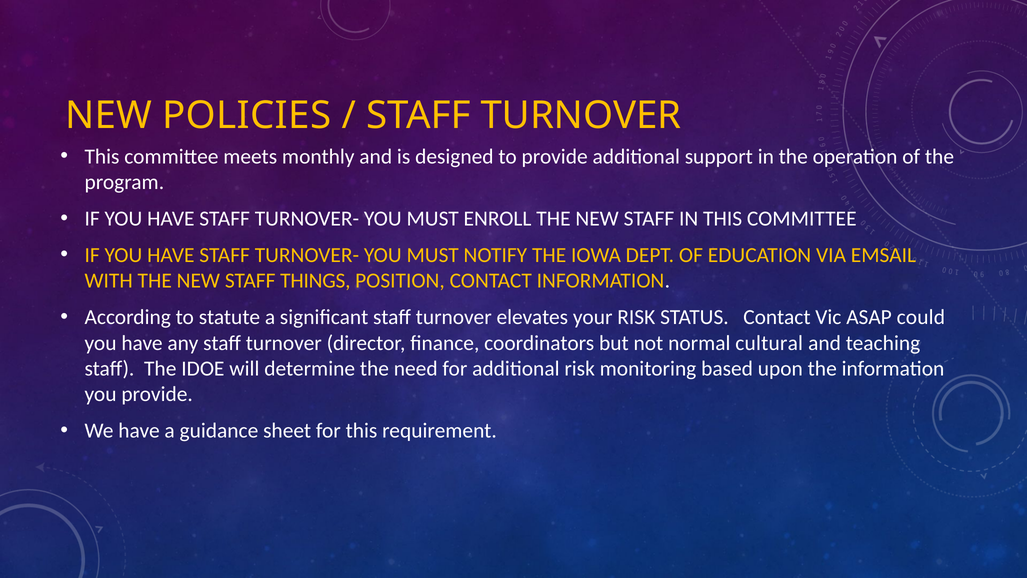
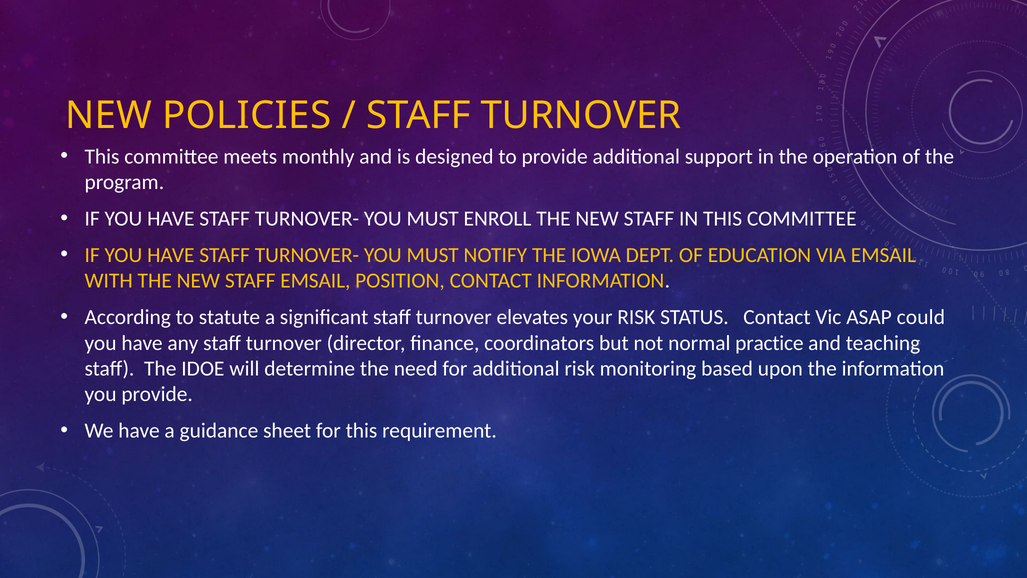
STAFF THINGS: THINGS -> EMSAIL (315, 281)
cultural: cultural -> practice (769, 343)
